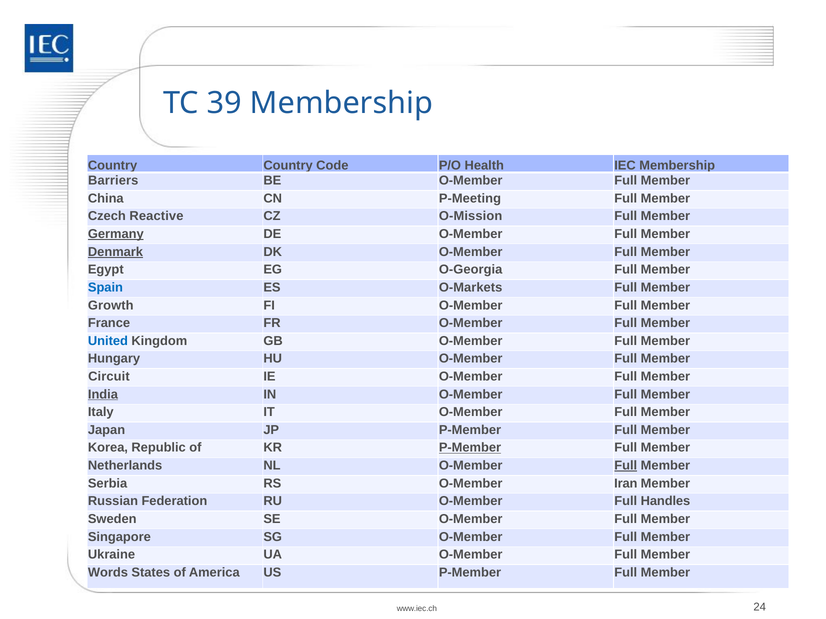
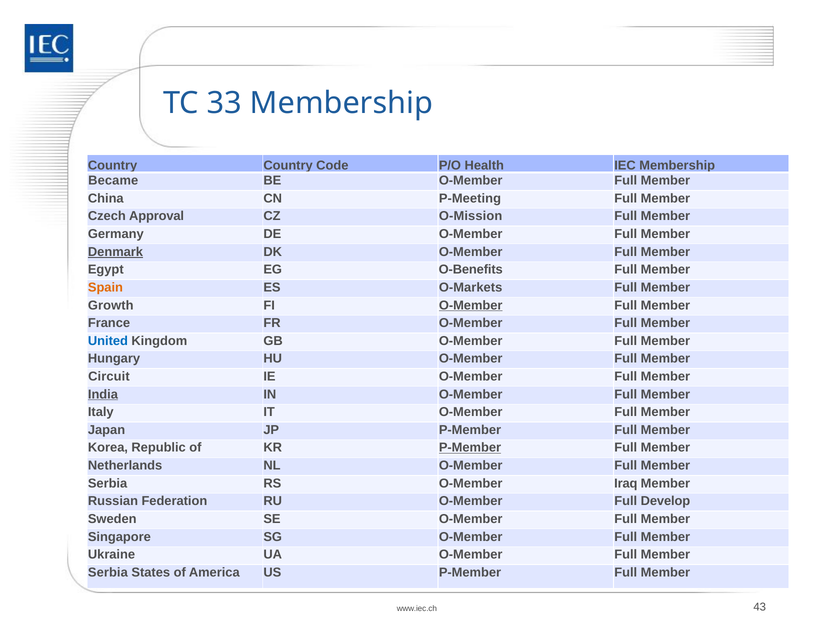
39: 39 -> 33 (224, 103)
Barriers: Barriers -> Became (113, 181)
Reactive: Reactive -> Approval (157, 216)
Germany underline: present -> none (116, 234)
O-Georgia: O-Georgia -> O-Benefits (471, 270)
Spain colour: blue -> orange (105, 288)
O-Member underline: none -> present (471, 305)
Full underline: present -> none (626, 466)
Iran: Iran -> Iraq (626, 484)
Handles: Handles -> Develop (665, 501)
Words: Words -> Serbia (108, 573)
24: 24 -> 43 (760, 607)
